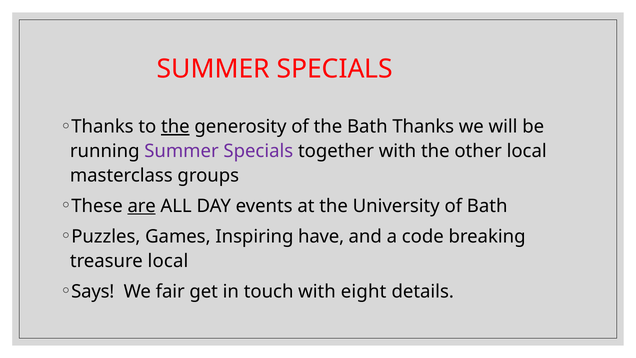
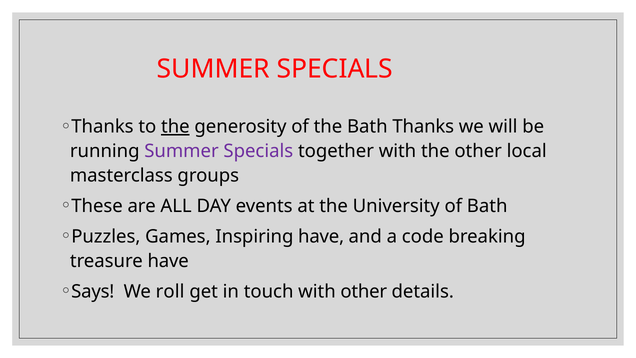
are underline: present -> none (142, 206)
treasure local: local -> have (168, 261)
fair: fair -> roll (170, 291)
with eight: eight -> other (364, 291)
